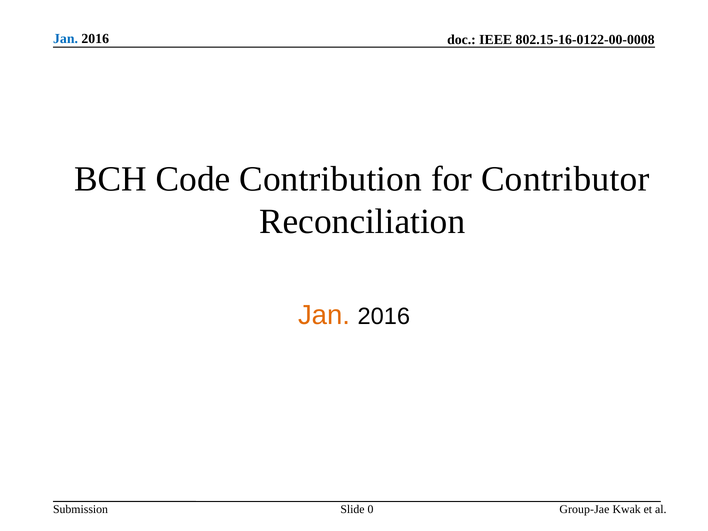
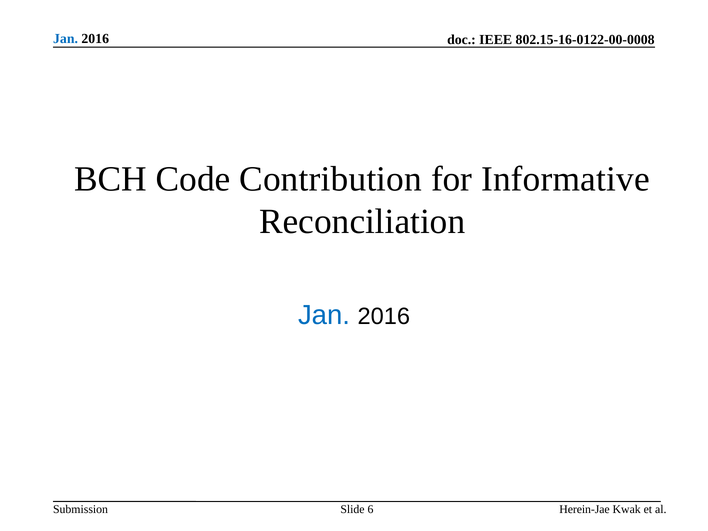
Contributor: Contributor -> Informative (565, 179)
Jan colour: orange -> blue (324, 315)
Group-Jae: Group-Jae -> Herein-Jae (585, 509)
0: 0 -> 6 (370, 509)
